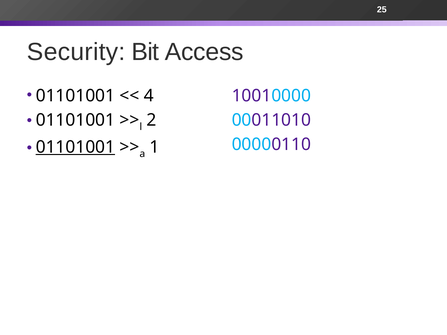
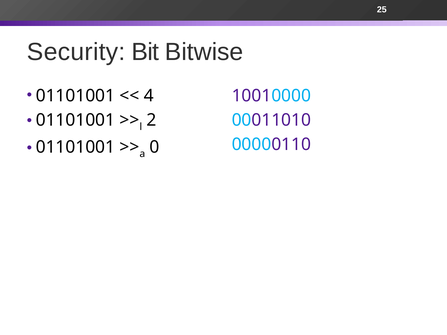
Access: Access -> Bitwise (204, 52)
01101001 underline: present -> none (75, 147)
1: 1 -> 0 (155, 147)
